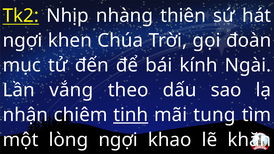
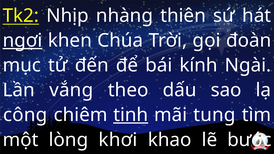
ngợi underline: none -> present (23, 40)
nhận: nhận -> công (25, 115)
lòng ngợi: ngợi -> khơi (118, 140)
khăn: khăn -> bước (249, 140)
